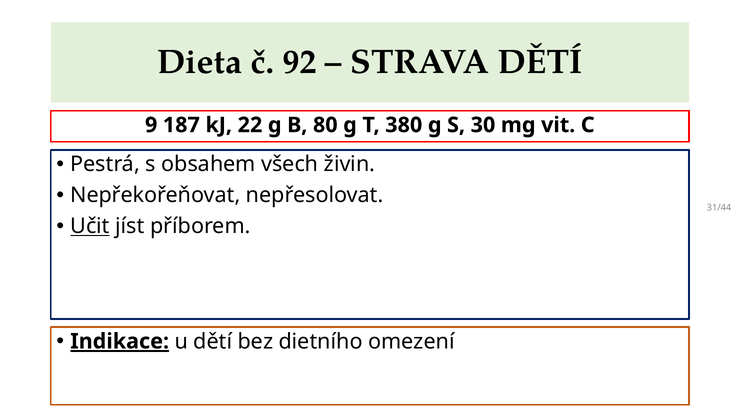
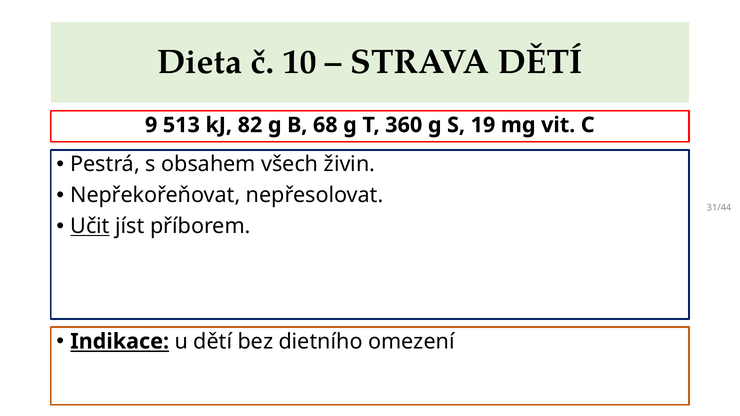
92: 92 -> 10 (300, 62)
187: 187 -> 513 (181, 125)
22: 22 -> 82 (250, 125)
80: 80 -> 68 (325, 125)
380: 380 -> 360 (404, 125)
30: 30 -> 19 (483, 125)
Indikace underline: present -> none (120, 342)
